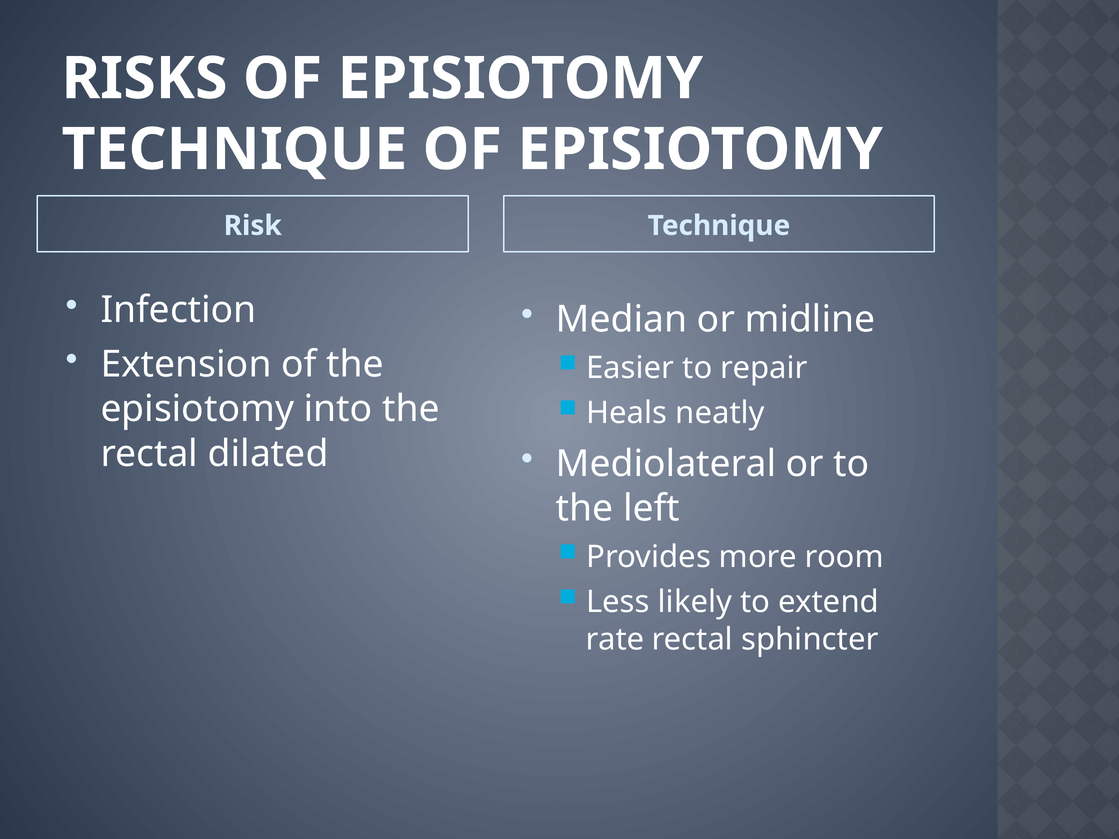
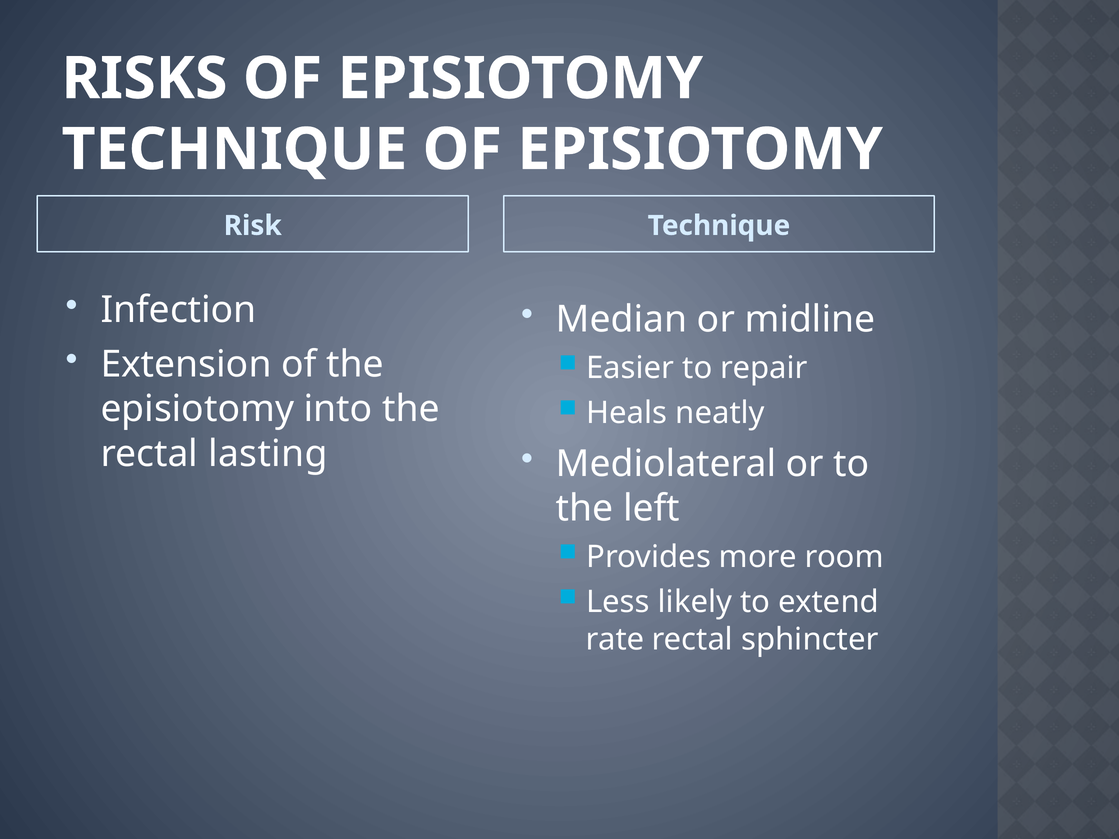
dilated: dilated -> lasting (268, 454)
